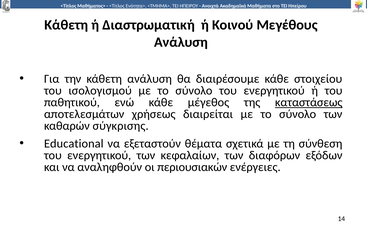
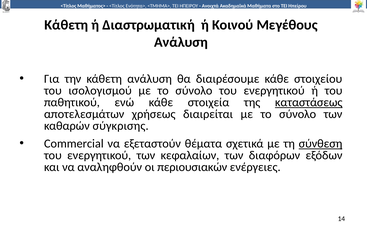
μέγεθος: μέγεθος -> στοιχεία (209, 103)
Educational: Educational -> Commercial (74, 144)
σύνθεση underline: none -> present (321, 144)
